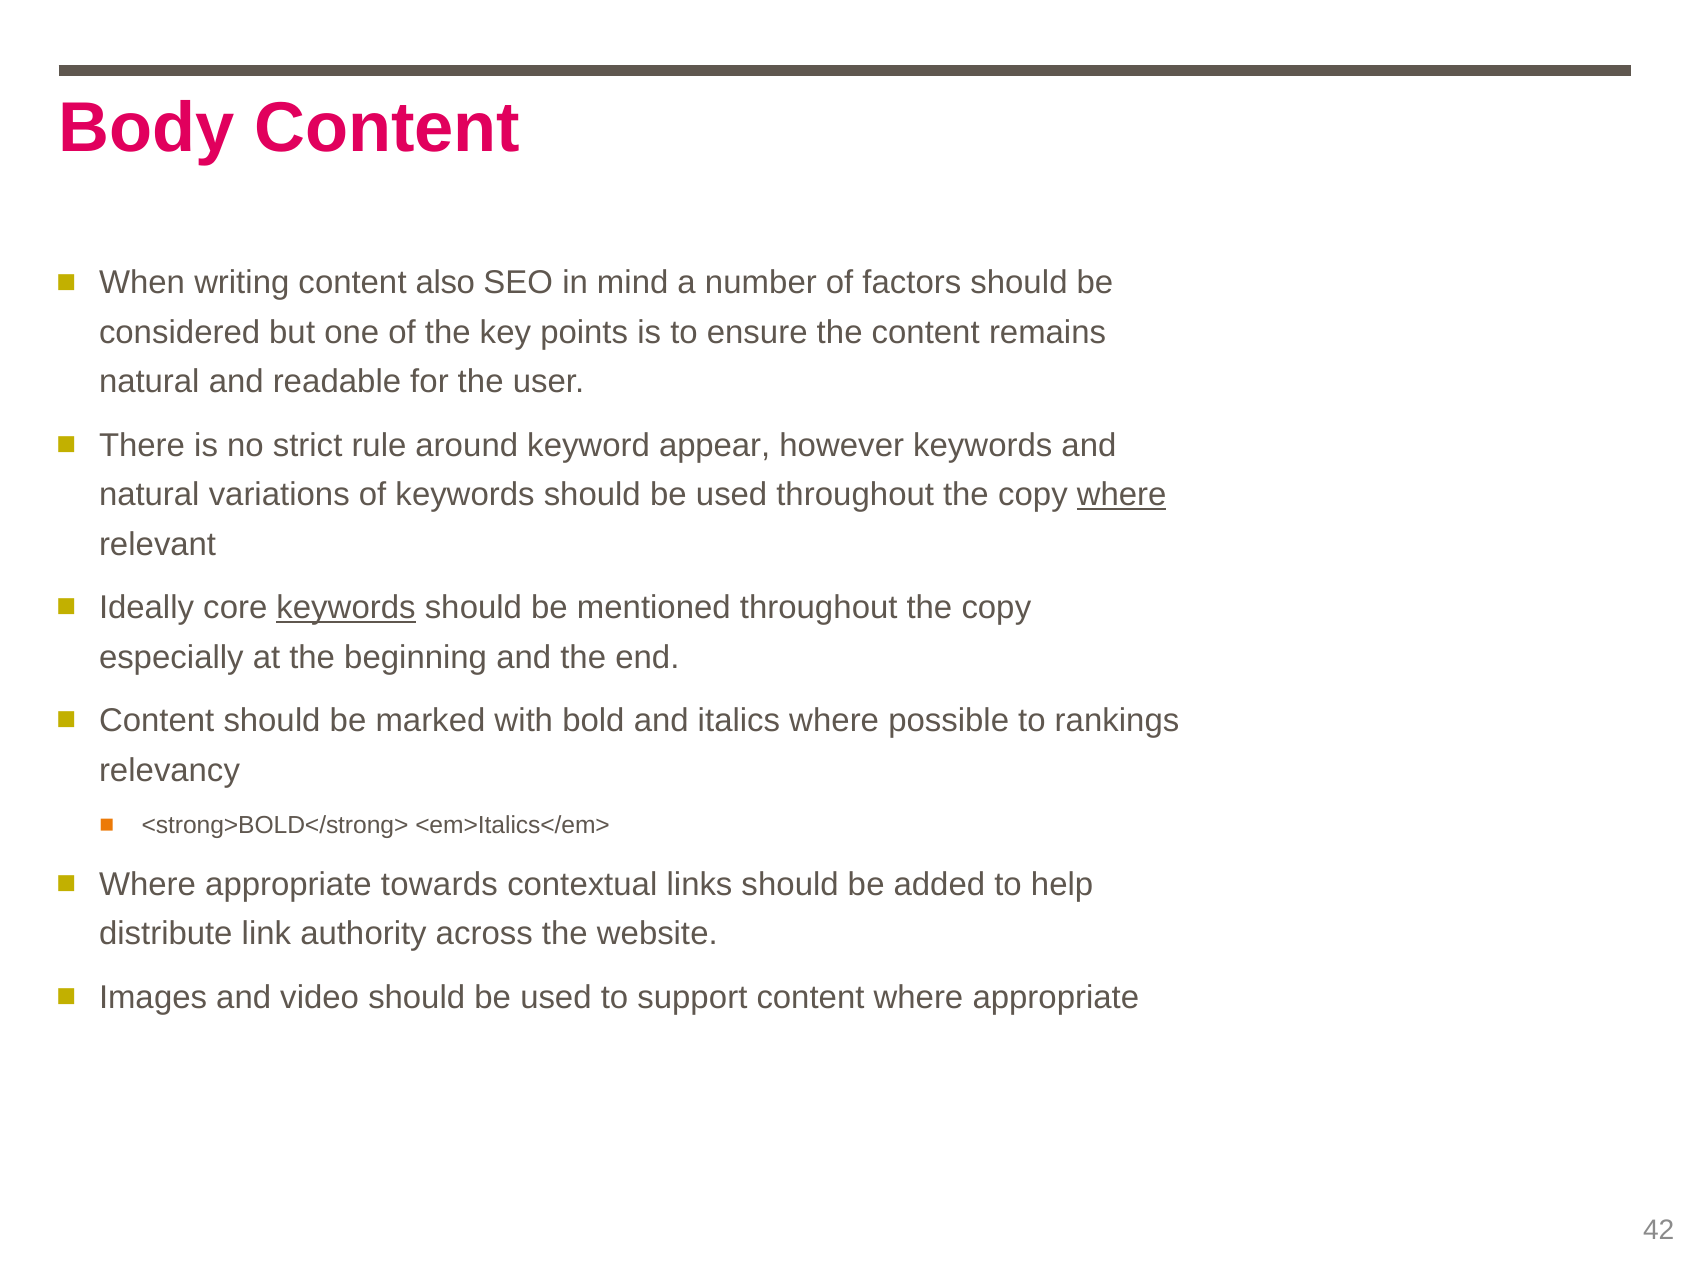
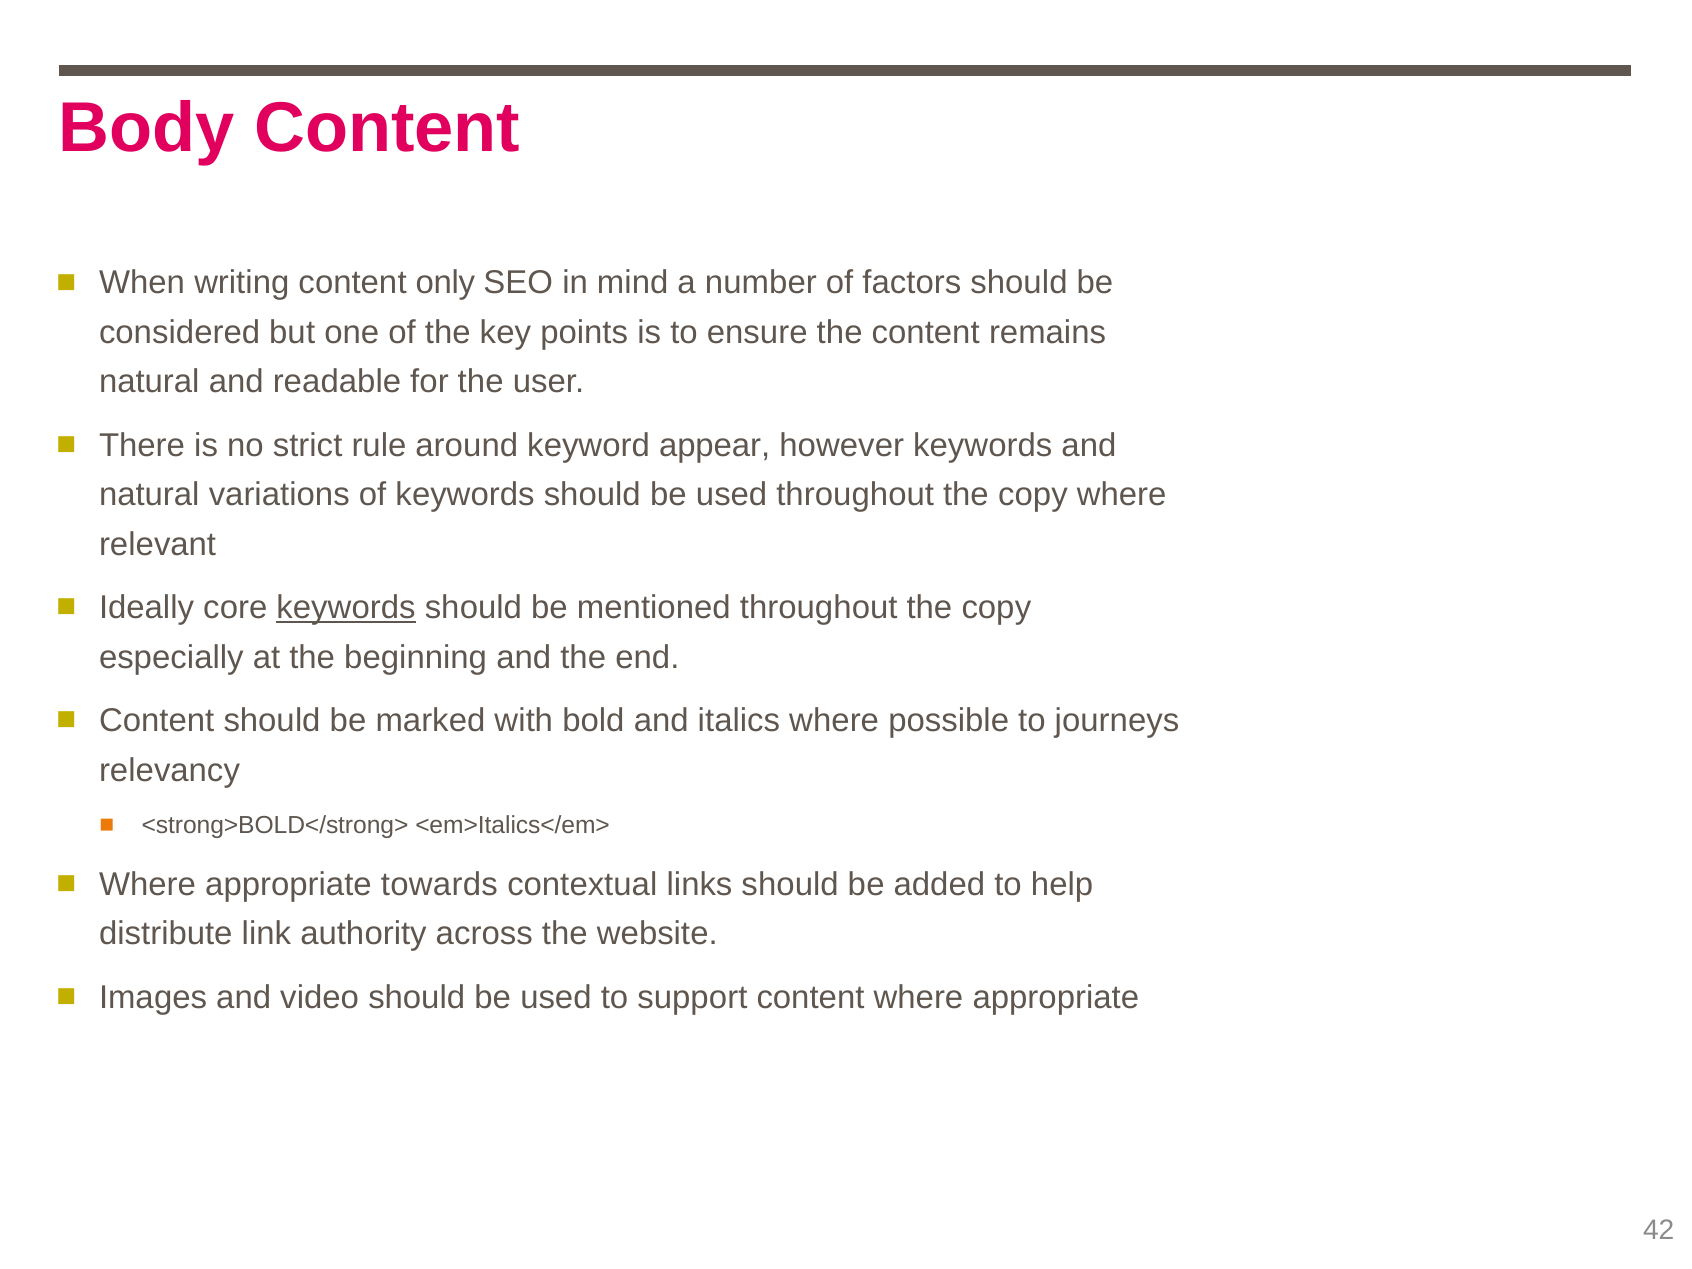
also: also -> only (445, 283)
where underline: present -> none (1122, 495)
rankings: rankings -> journeys (1117, 721)
